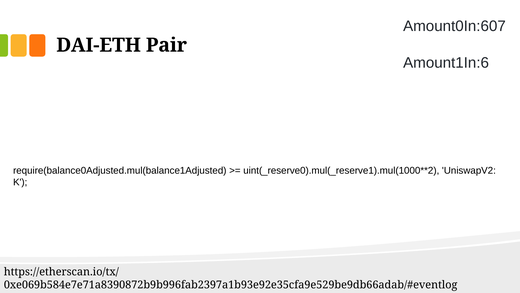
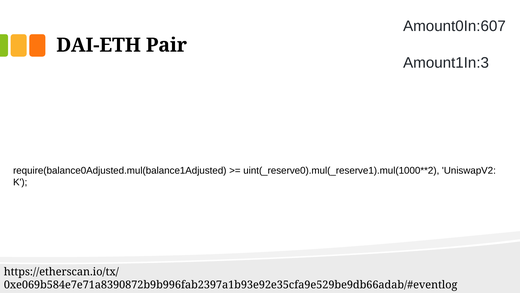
Amount1In:6: Amount1In:6 -> Amount1In:3 (446, 63)
